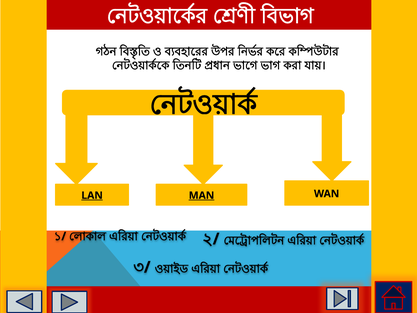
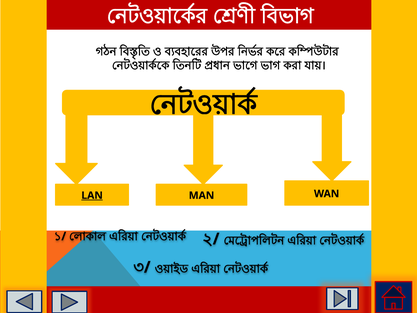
MAN underline: present -> none (202, 195)
